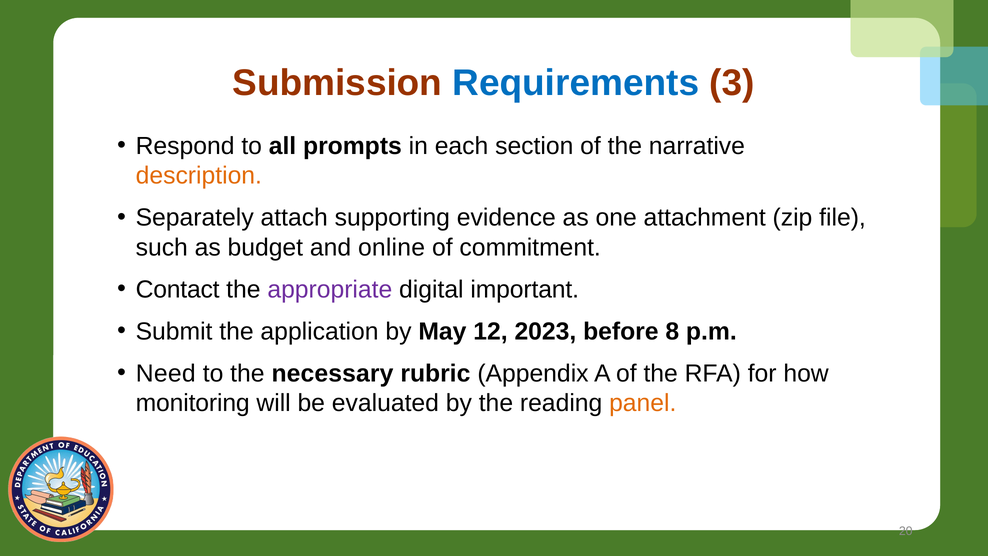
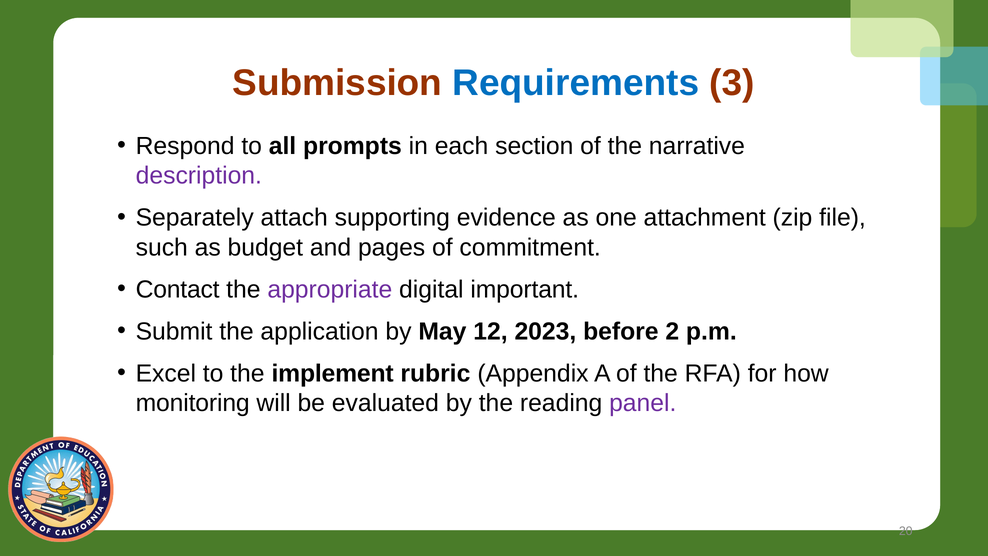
description colour: orange -> purple (199, 176)
online: online -> pages (392, 247)
8: 8 -> 2 (672, 331)
Need: Need -> Excel (166, 373)
necessary: necessary -> implement (333, 373)
panel colour: orange -> purple (643, 403)
